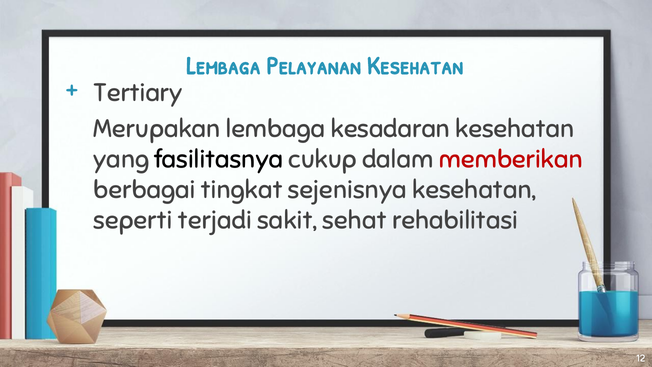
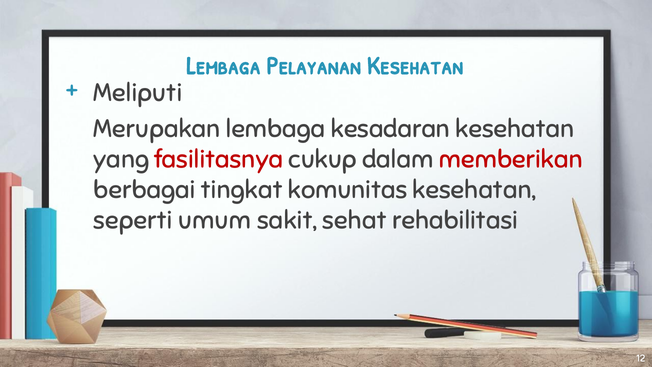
Tertiary: Tertiary -> Meliputi (138, 93)
fasilitasnya colour: black -> red (219, 159)
sejenisnya: sejenisnya -> komunitas (348, 190)
terjadi: terjadi -> umum (215, 220)
